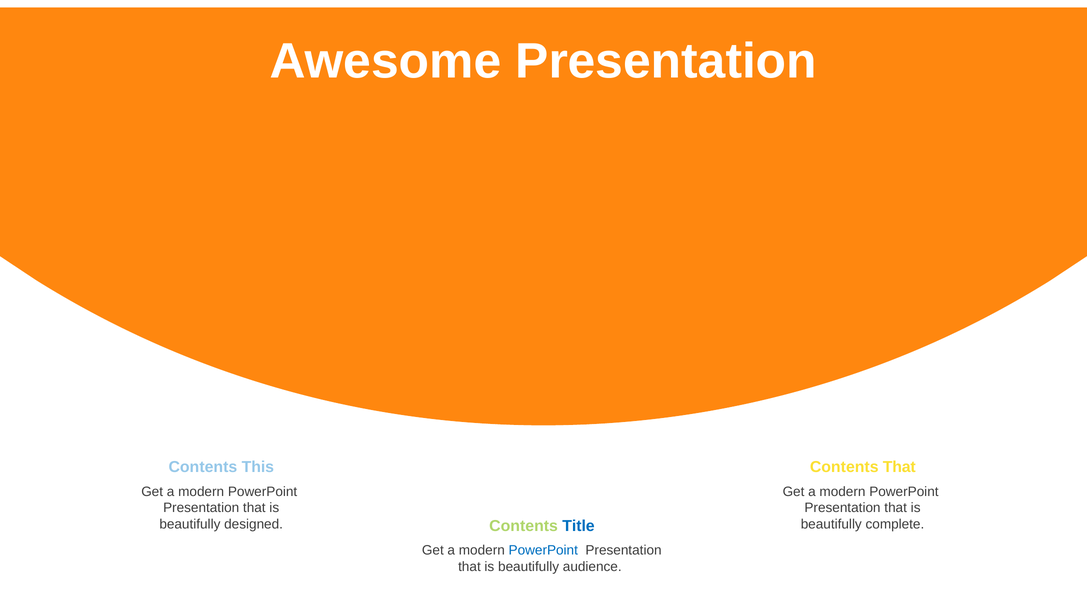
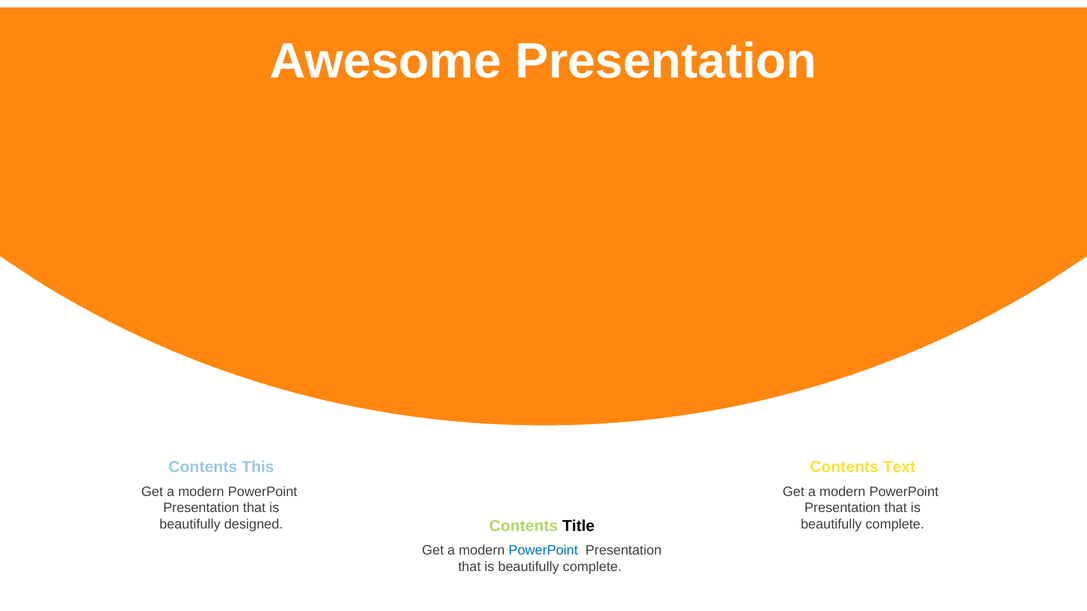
Contents That: That -> Text (899, 467)
Title colour: blue -> black (579, 526)
audience: audience -> complete (592, 567)
